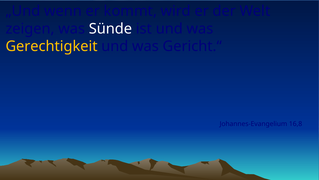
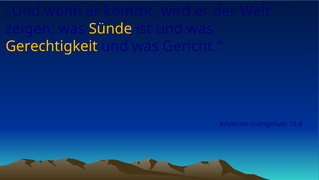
Sünde colour: white -> yellow (111, 29)
